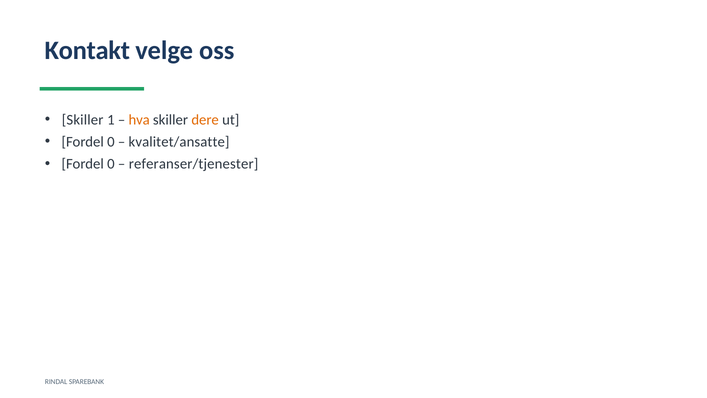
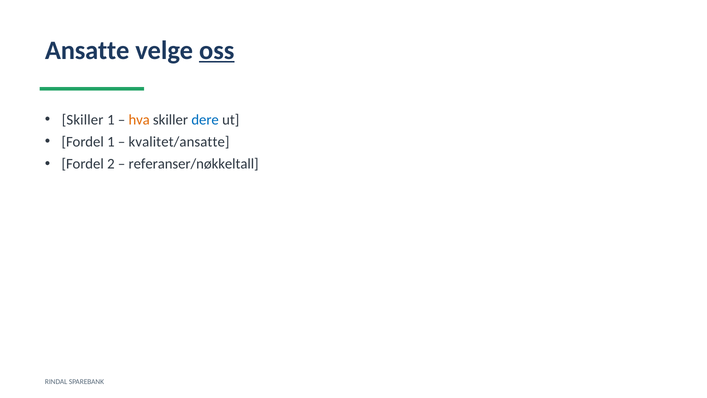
Kontakt: Kontakt -> Ansatte (87, 50)
oss underline: none -> present (217, 50)
dere colour: orange -> blue (205, 120)
0: 0 -> 1 (111, 142)
0: 0 -> 2 (111, 164)
referanser/tjenester: referanser/tjenester -> referanser/nøkkeltall (194, 164)
